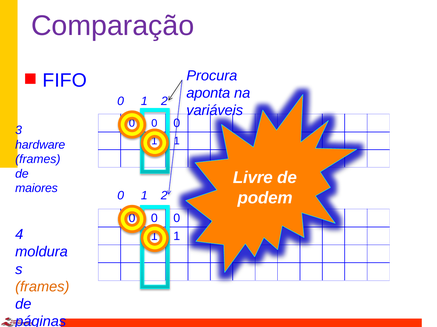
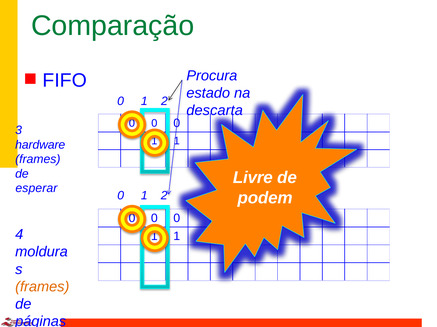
Comparação colour: purple -> green (113, 26)
aponta: aponta -> estado (208, 93)
variáveis: variáveis -> descarta (215, 111)
maiores: maiores -> esperar (36, 189)
